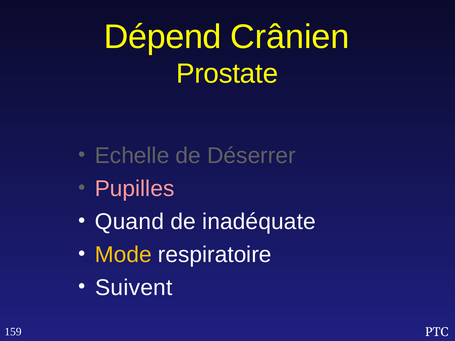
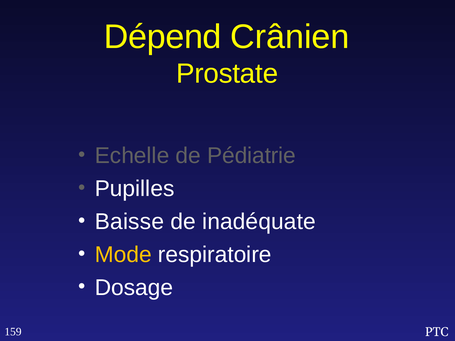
Déserrer: Déserrer -> Pédiatrie (252, 156)
Pupilles colour: pink -> white (135, 189)
Quand: Quand -> Baisse (129, 222)
Suivent: Suivent -> Dosage (134, 288)
